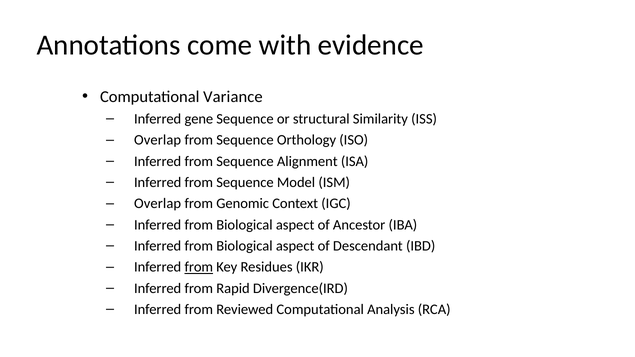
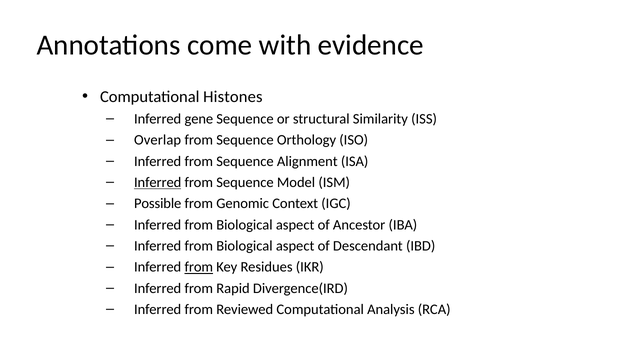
Variance: Variance -> Histones (233, 97)
Inferred underline: none -> present (158, 183)
Overlap: Overlap -> Possible (158, 204)
